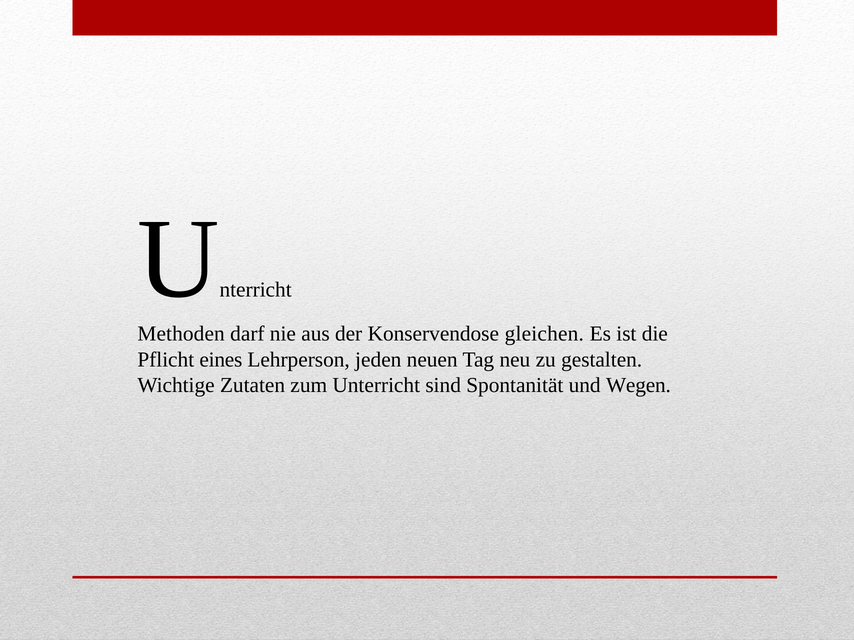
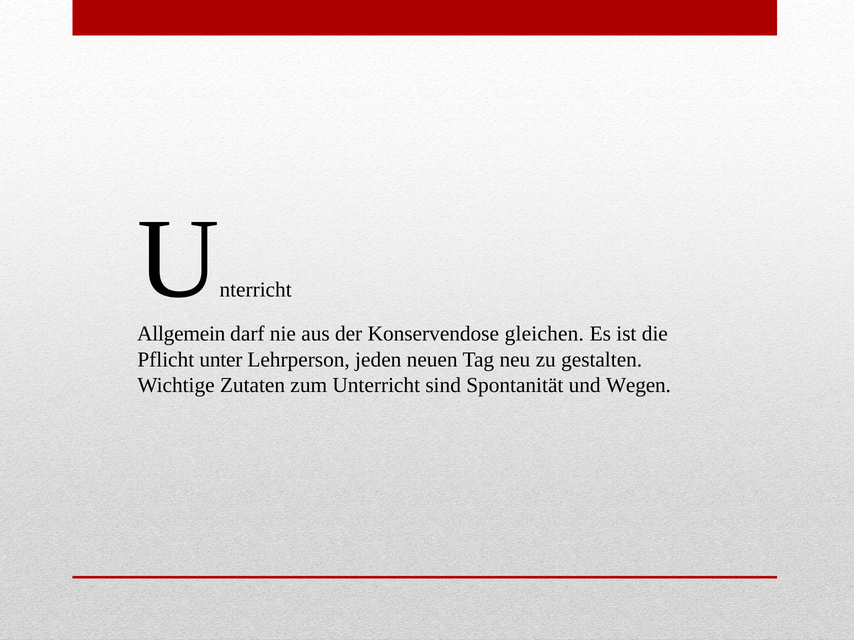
Methoden: Methoden -> Allgemein (181, 334)
eines: eines -> unter (221, 360)
